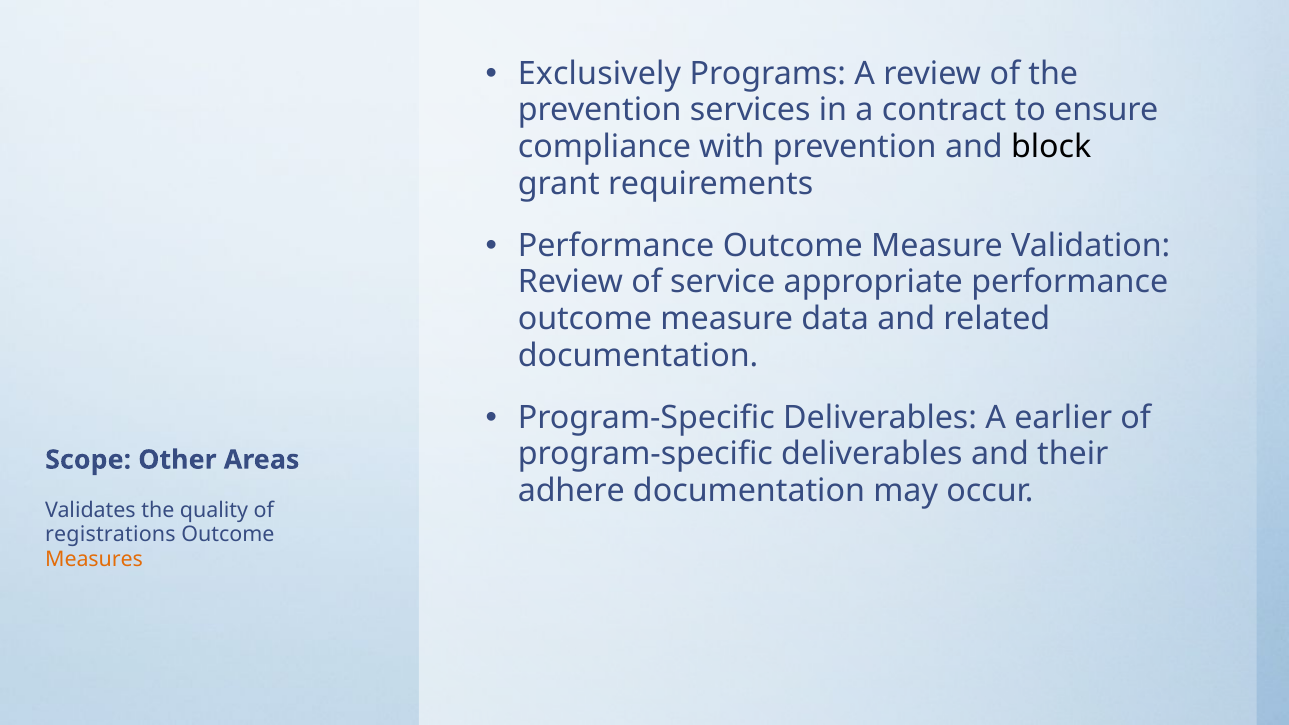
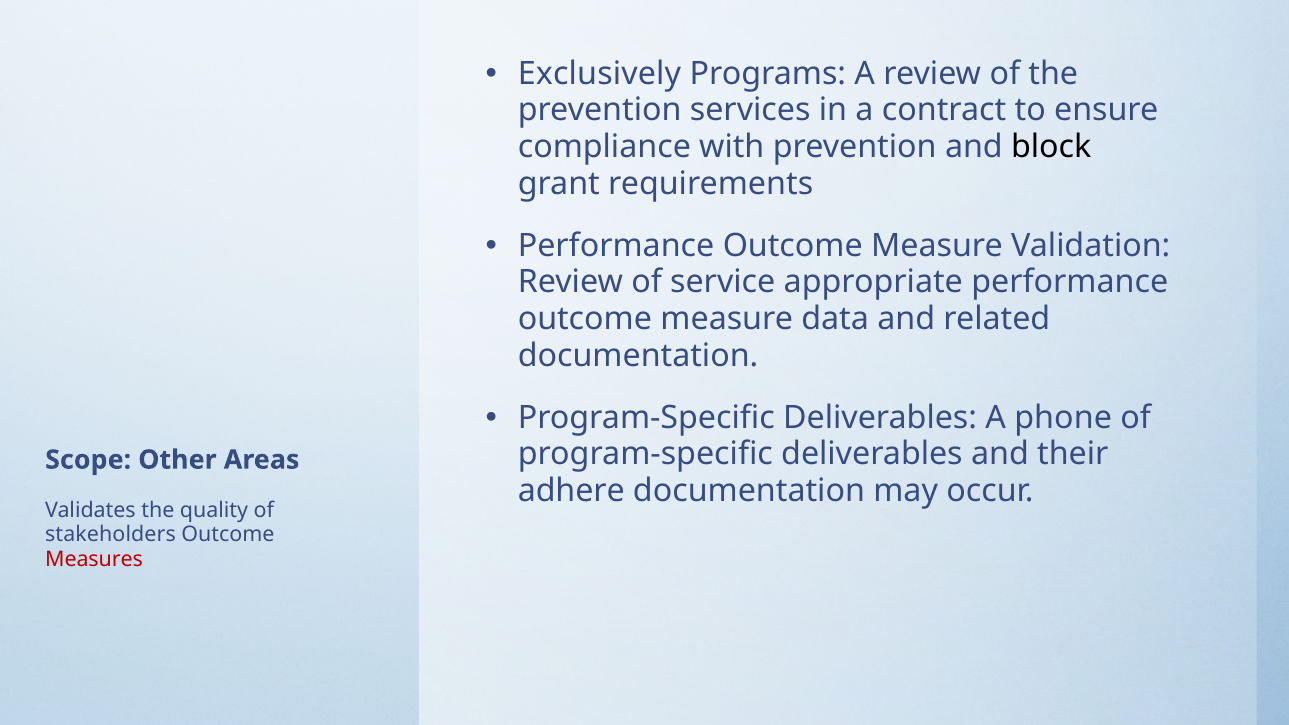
earlier: earlier -> phone (1063, 417)
registrations: registrations -> stakeholders (110, 535)
Measures colour: orange -> red (94, 559)
